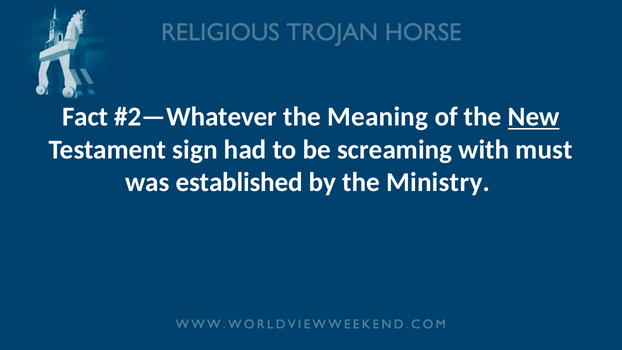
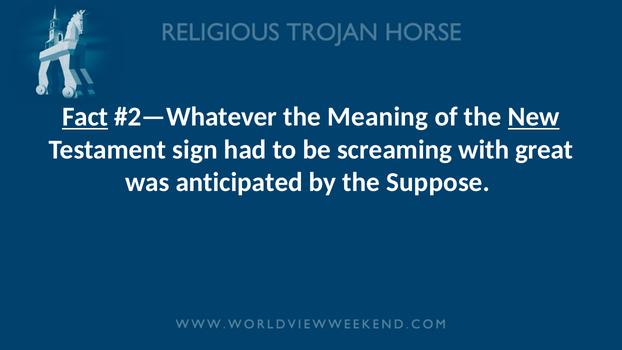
Fact underline: none -> present (85, 117)
must: must -> great (544, 150)
established: established -> anticipated (239, 182)
Ministry: Ministry -> Suppose (438, 182)
